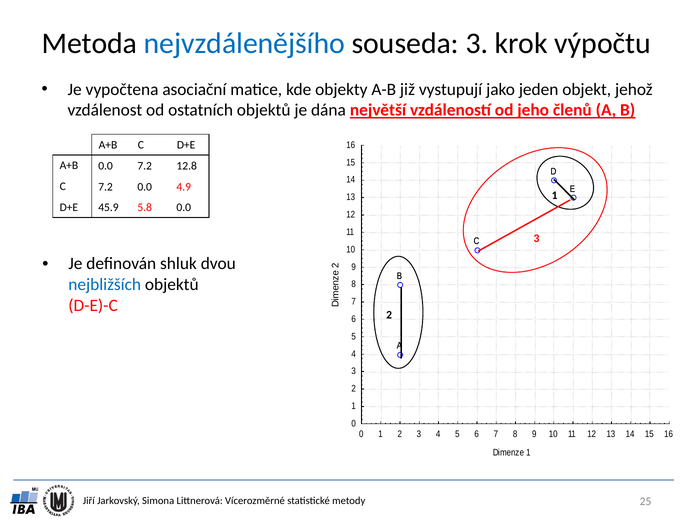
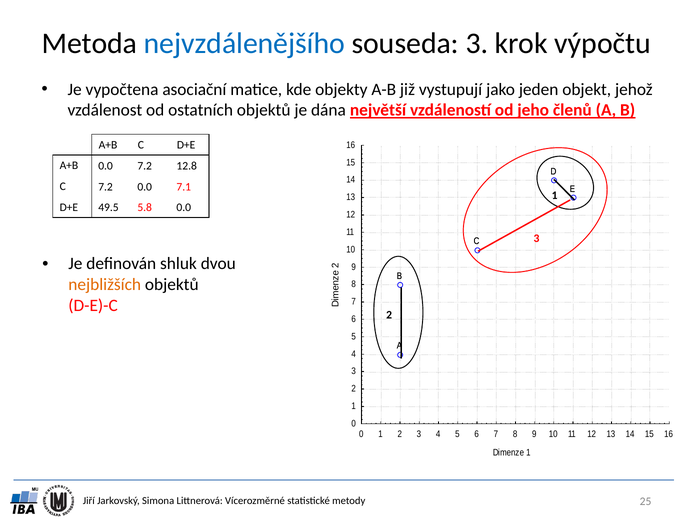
4.9: 4.9 -> 7.1 (184, 187)
45.9: 45.9 -> 49.5 (108, 207)
nejbližších colour: blue -> orange (105, 284)
